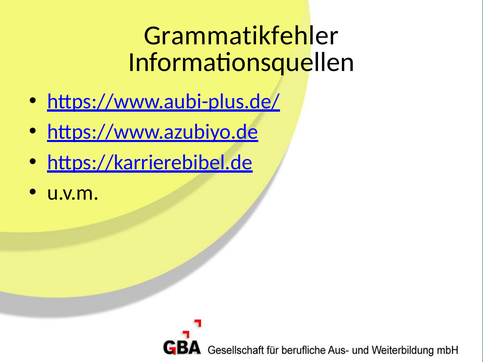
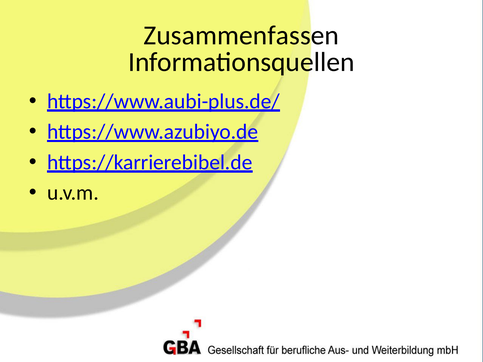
Grammatikfehler: Grammatikfehler -> Zusammenfassen (241, 36)
